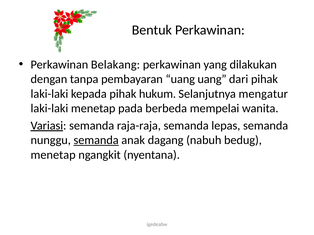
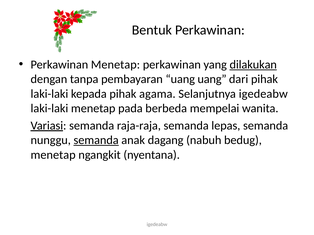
Perkawinan Belakang: Belakang -> Menetap (115, 65)
dilakukan underline: none -> present (253, 65)
hukum: hukum -> agama (157, 94)
Selanjutnya mengatur: mengatur -> igedeabw (263, 94)
